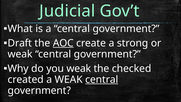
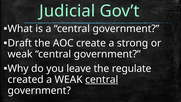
AOC underline: present -> none (63, 43)
you weak: weak -> leave (79, 68)
checked: checked -> regulate (132, 68)
